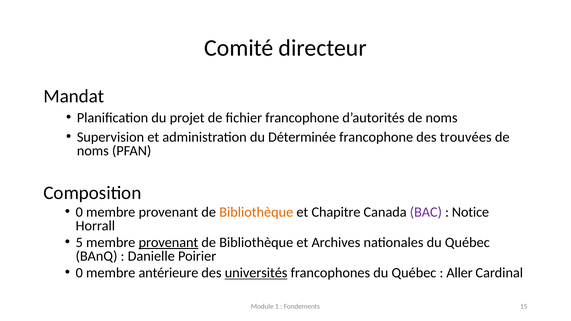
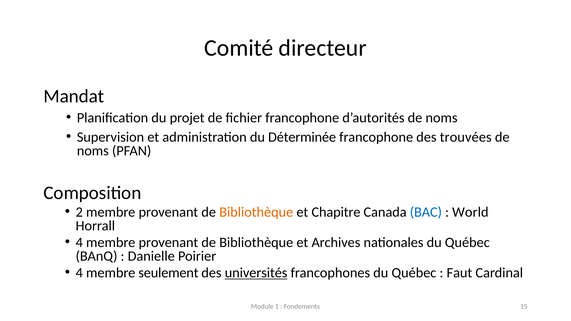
0: 0 -> 2 (79, 212)
BAC colour: purple -> blue (426, 212)
Notice: Notice -> World (470, 212)
5: 5 -> 4 (79, 243)
provenant underline: present -> none (168, 243)
0: 0 -> 4 (79, 273)
antérieure: antérieure -> seulement (168, 273)
Aller: Aller -> Faut (459, 273)
